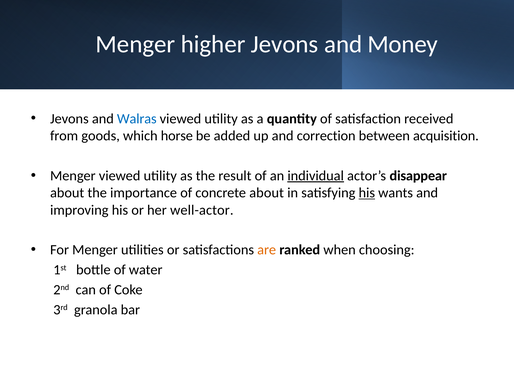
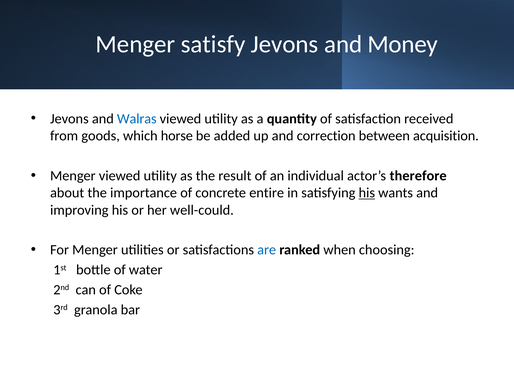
higher: higher -> satisfy (213, 44)
individual underline: present -> none (316, 176)
disappear: disappear -> therefore (418, 176)
concrete about: about -> entire (267, 193)
well-actor: well-actor -> well-could (202, 210)
are colour: orange -> blue (267, 250)
